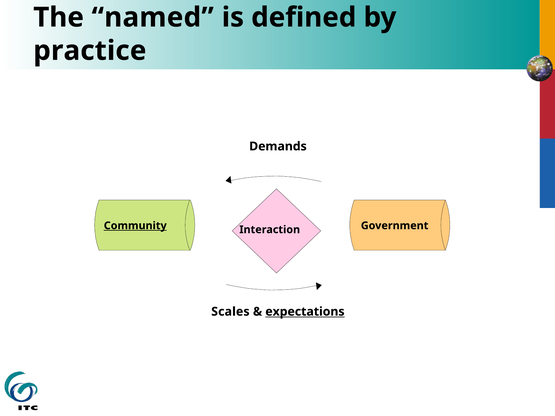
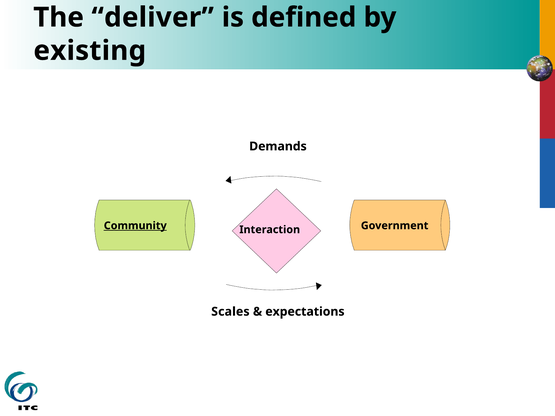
named: named -> deliver (153, 17)
practice: practice -> existing (90, 51)
expectations underline: present -> none (305, 312)
